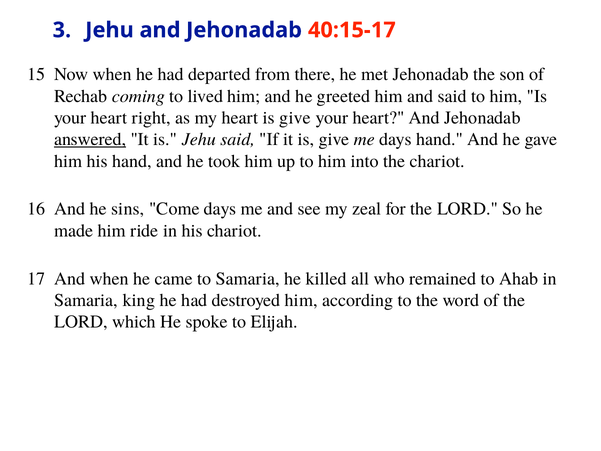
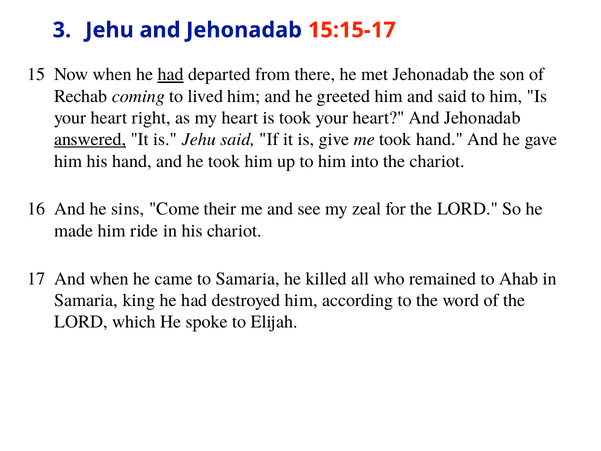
40:15-17: 40:15-17 -> 15:15-17 (352, 30)
had underline: none -> present (171, 74)
heart is give: give -> took (295, 118)
me days: days -> took (395, 139)
Come days: days -> their (220, 209)
